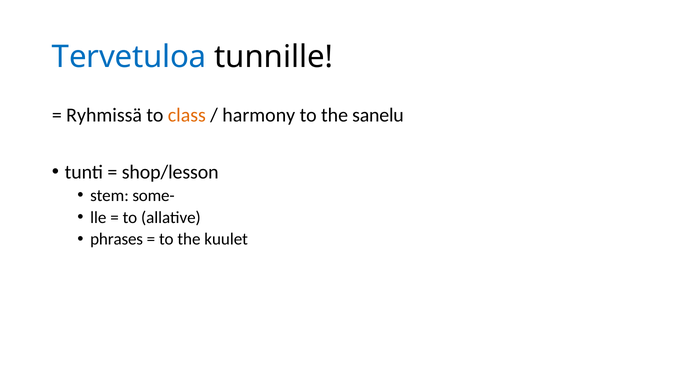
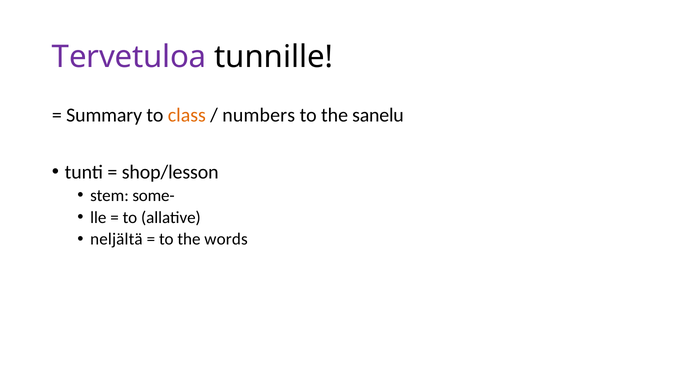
Tervetuloa colour: blue -> purple (129, 57)
Ryhmissä: Ryhmissä -> Summary (104, 115)
harmony: harmony -> numbers (259, 115)
phrases: phrases -> neljältä (116, 239)
kuulet: kuulet -> words (226, 239)
